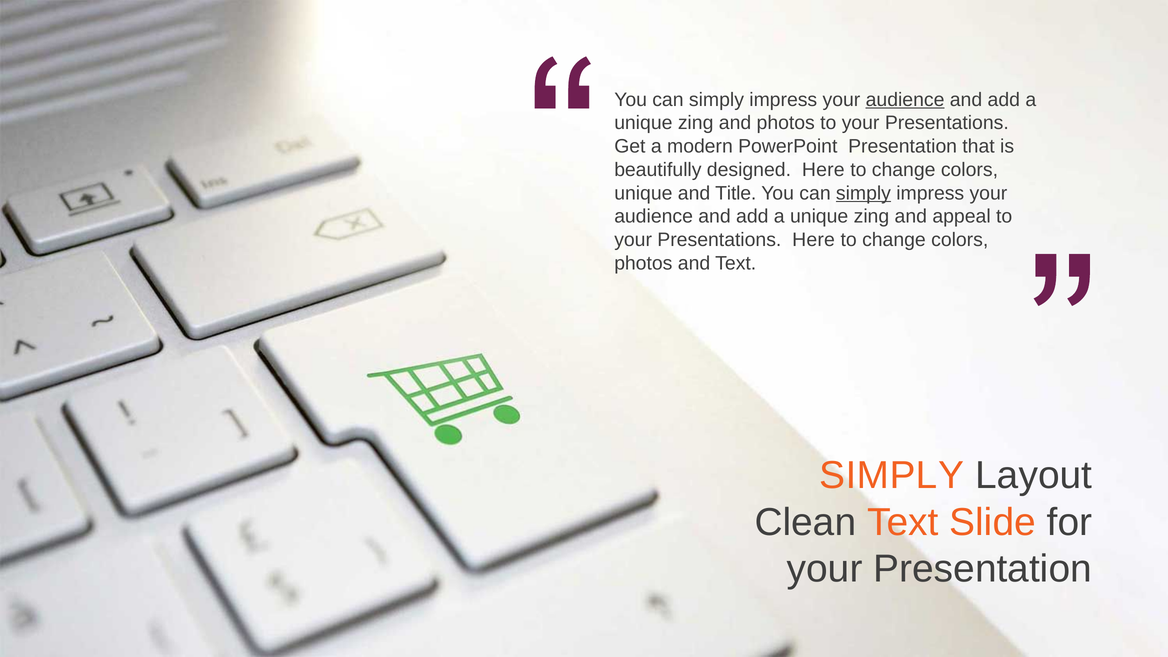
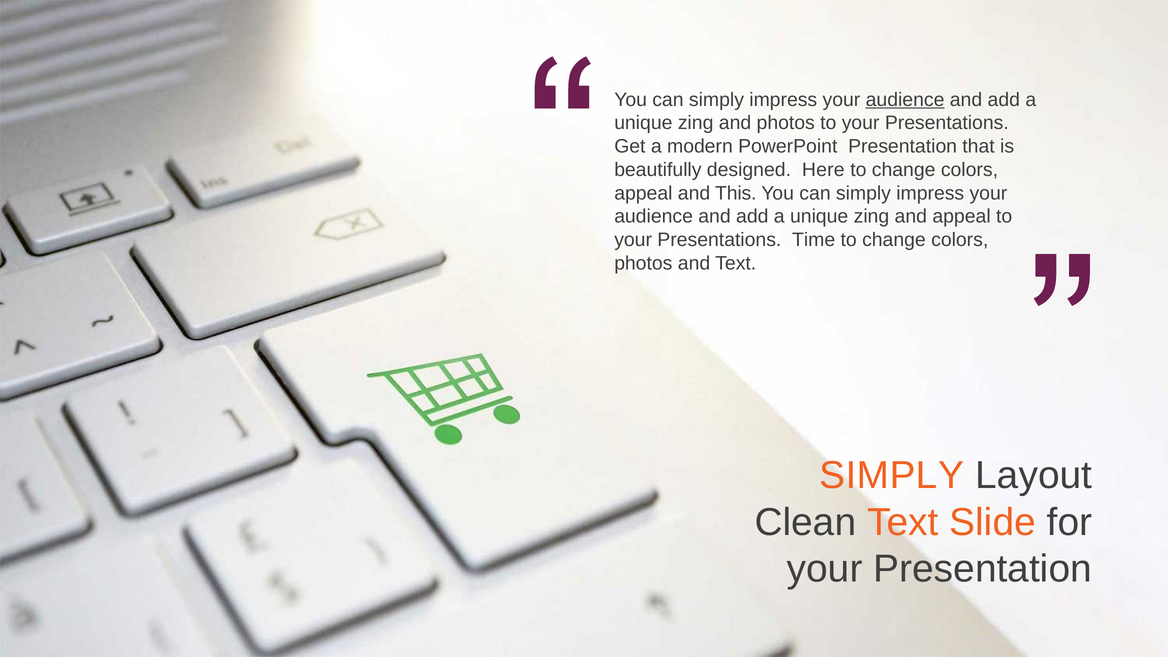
unique: unique -> appeal (643, 193)
Title: Title -> This (736, 193)
simply underline: present -> none (863, 193)
Presentations Here: Here -> Time (814, 240)
